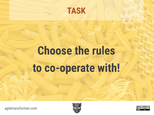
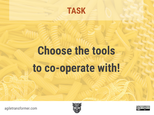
rules: rules -> tools (104, 51)
